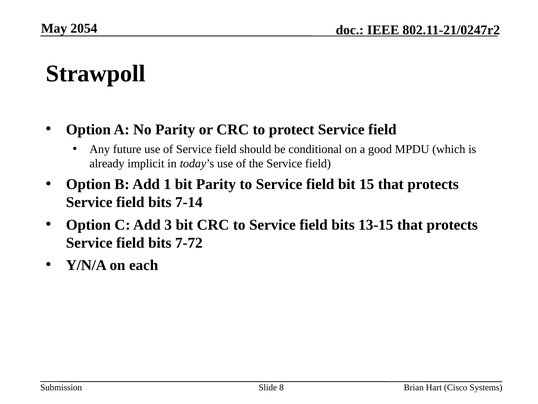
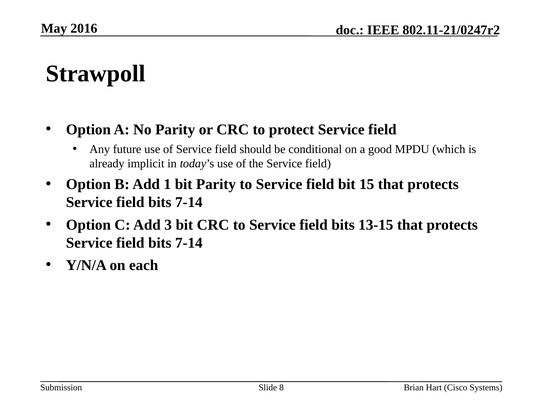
2054: 2054 -> 2016 (84, 29)
7-72: 7-72 -> 7-14 (189, 242)
